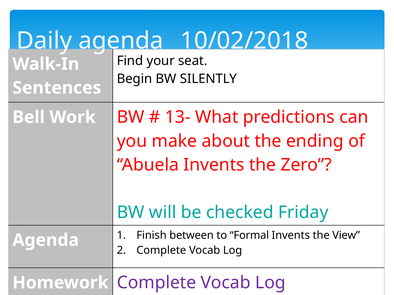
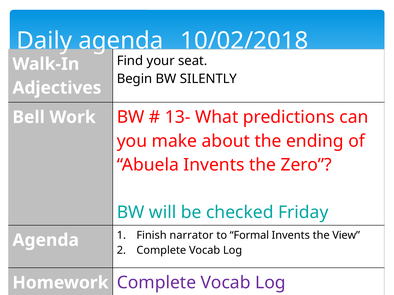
Sentences: Sentences -> Adjectives (57, 88)
between: between -> narrator (191, 236)
